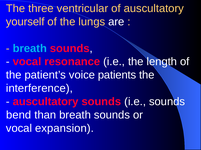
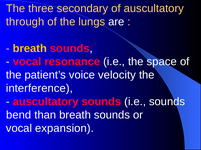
ventricular: ventricular -> secondary (83, 8)
yourself: yourself -> through (25, 22)
breath colour: light blue -> yellow (30, 49)
length: length -> space (162, 62)
patients: patients -> velocity (117, 75)
